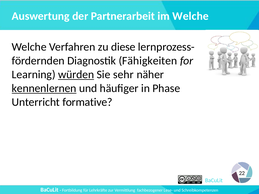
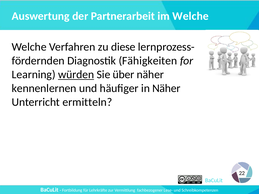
sehr: sehr -> über (124, 75)
kennenlernen underline: present -> none (44, 88)
in Phase: Phase -> Näher (166, 88)
formative: formative -> ermitteln (87, 102)
